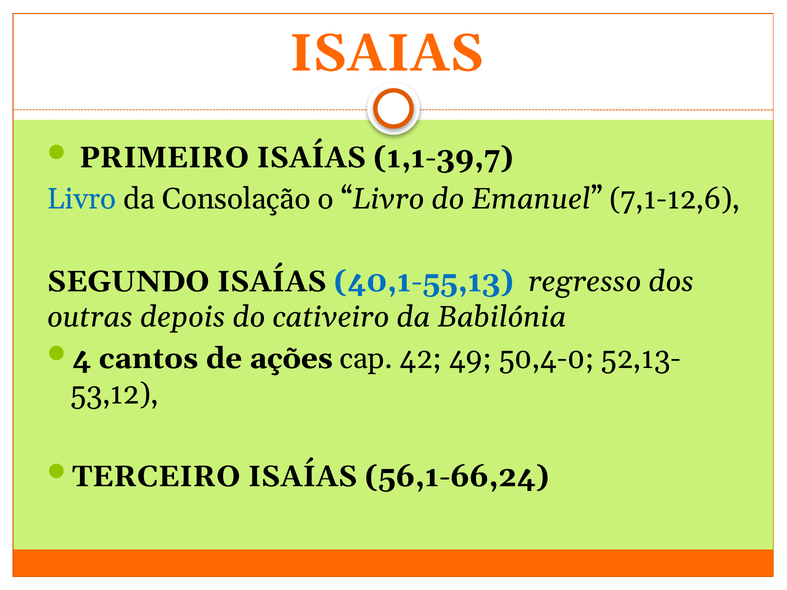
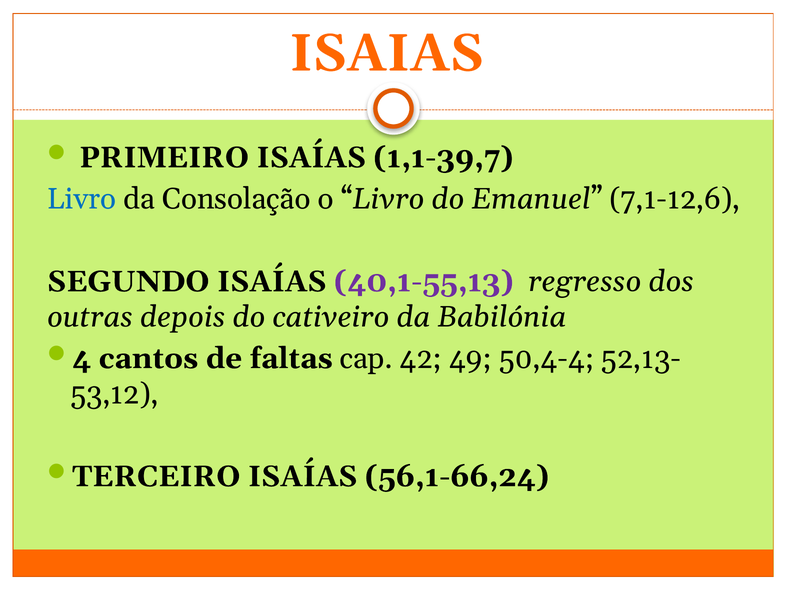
40,1-55,13 colour: blue -> purple (424, 282)
ações: ações -> faltas (291, 359)
50,4-0: 50,4-0 -> 50,4-4 (547, 359)
